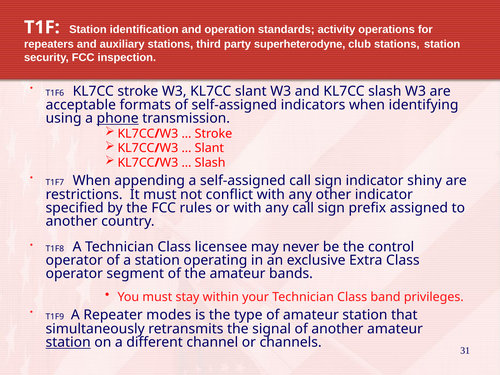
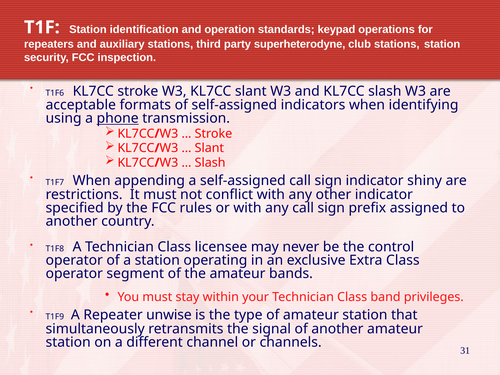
activity: activity -> keypad (336, 30)
modes: modes -> unwise (169, 315)
station underline: present -> none (68, 342)
